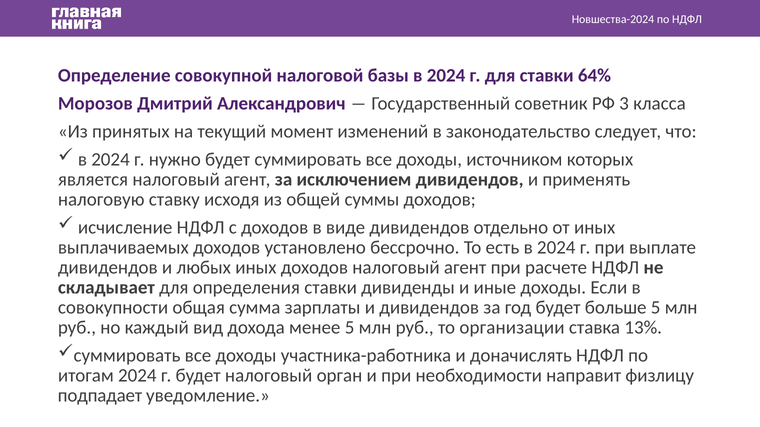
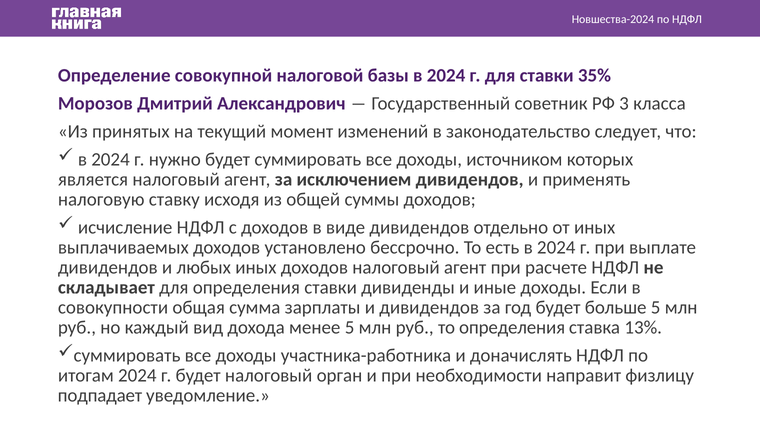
64%: 64% -> 35% (595, 76)
то организации: организации -> определения (512, 328)
